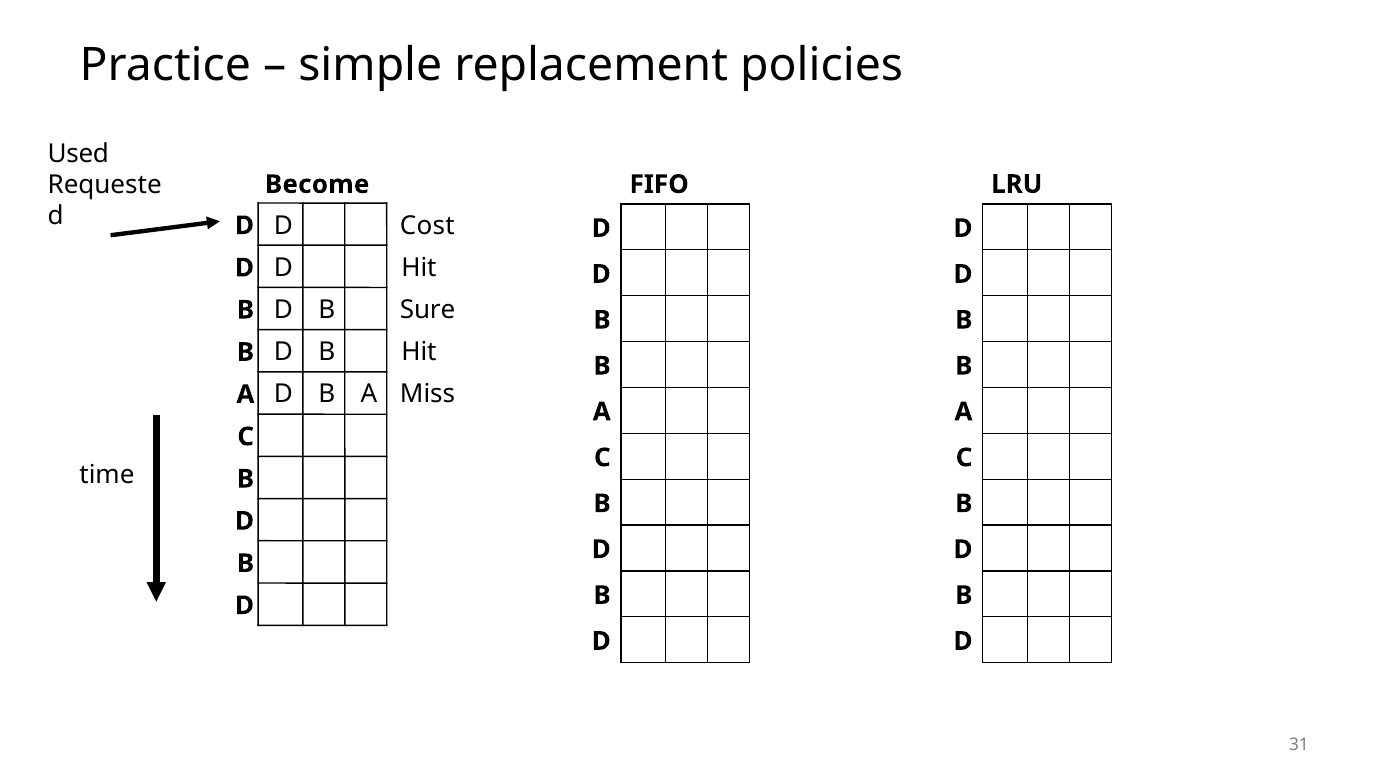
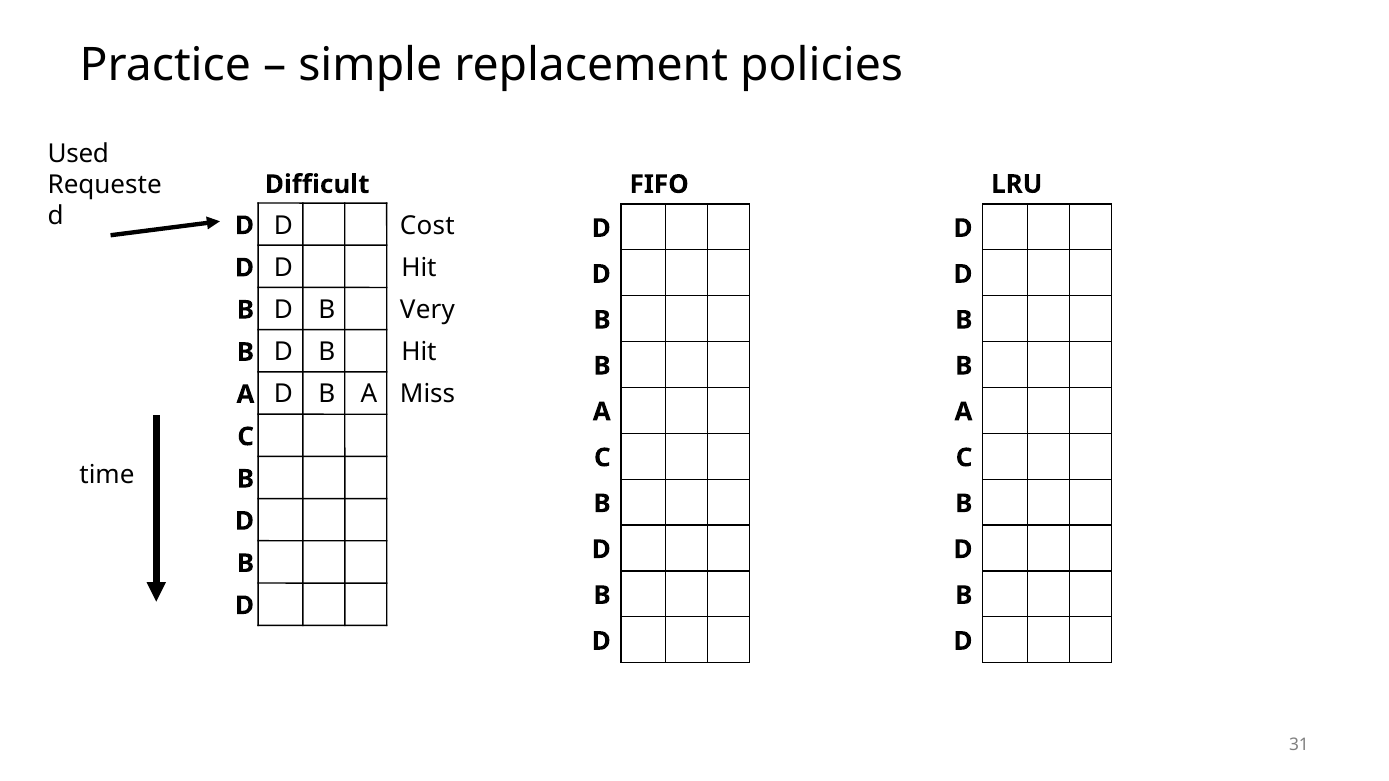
Become: Become -> Difficult (317, 184)
Sure: Sure -> Very (427, 310)
